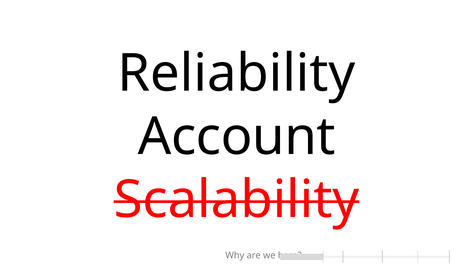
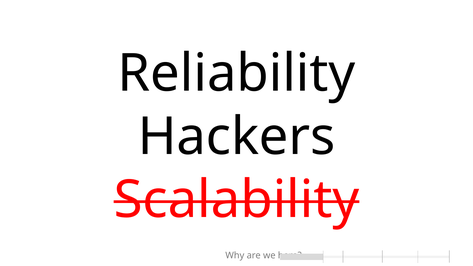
Account: Account -> Hackers (237, 137)
